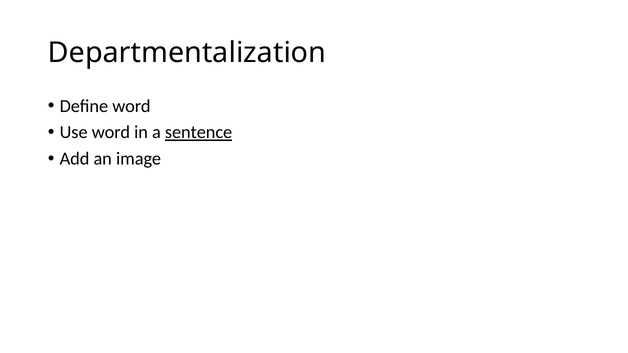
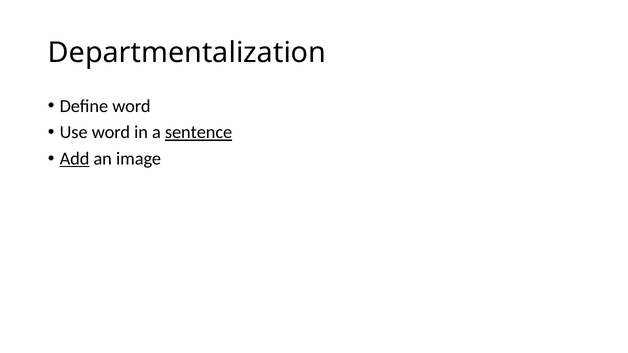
Add underline: none -> present (75, 159)
